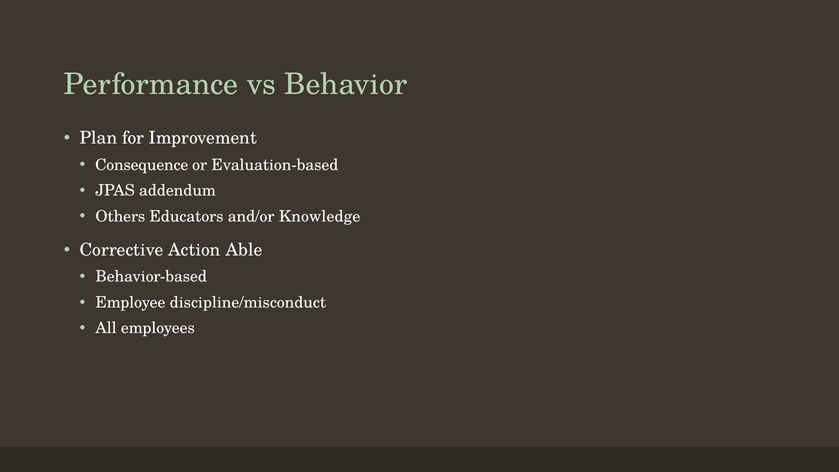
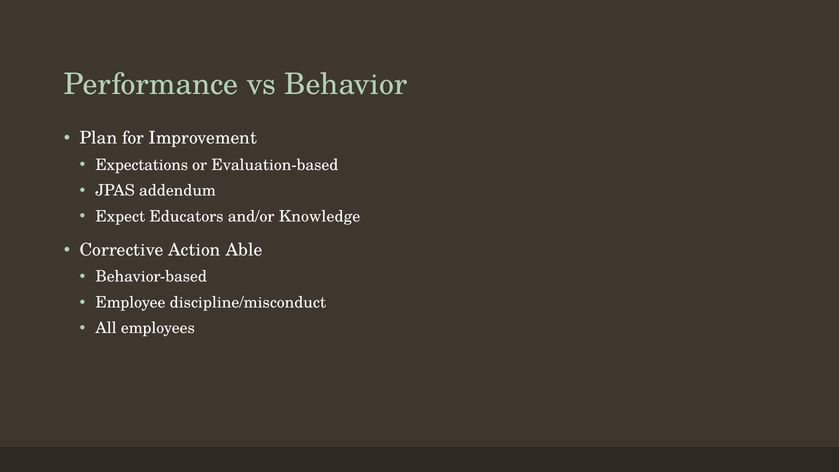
Consequence: Consequence -> Expectations (142, 165)
Others: Others -> Expect (120, 216)
